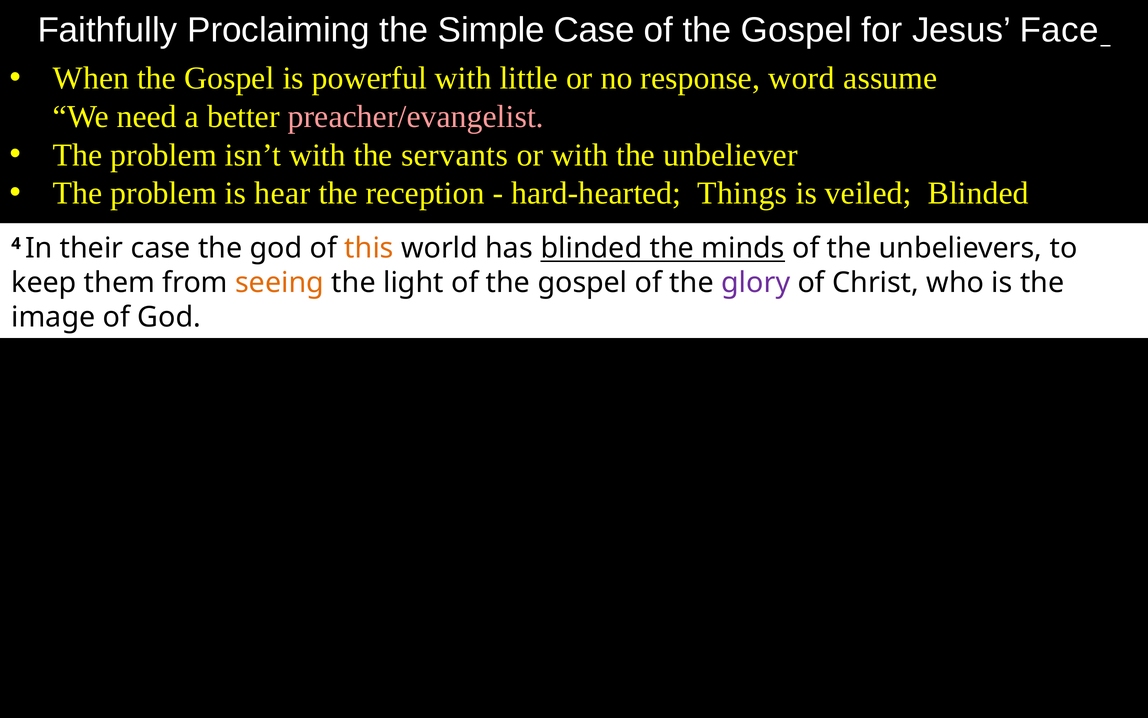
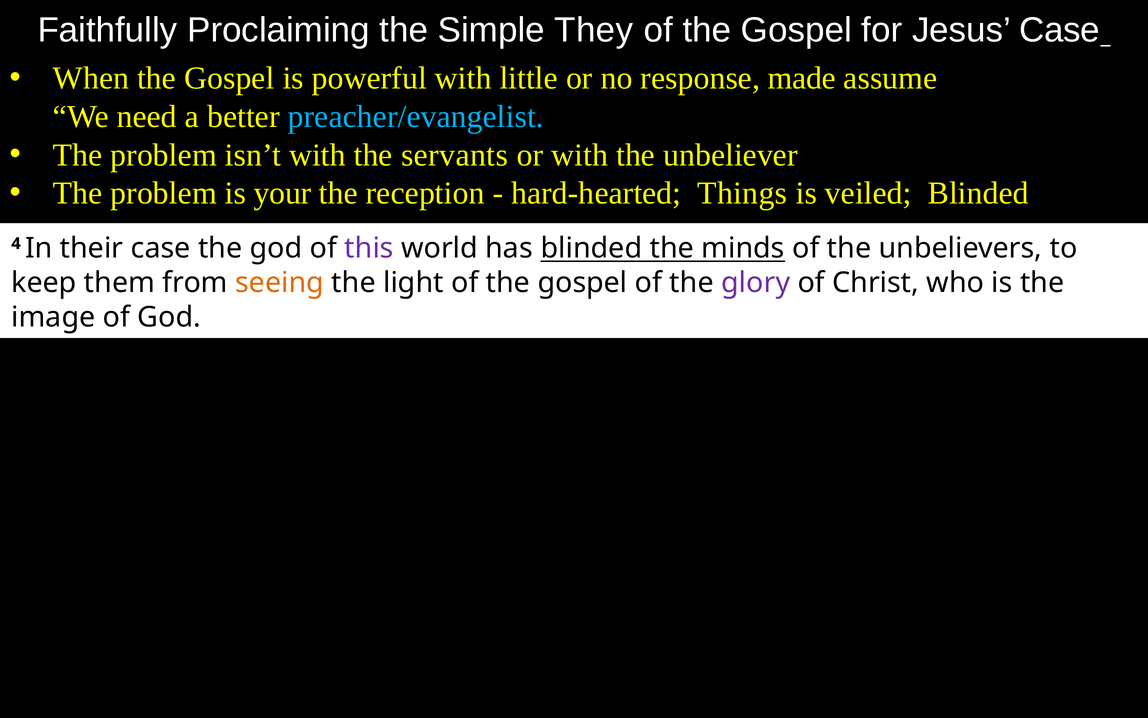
Simple Case: Case -> They (594, 30)
Jesus Face: Face -> Case (1060, 30)
word: word -> made (802, 78)
preacher/evangelist colour: pink -> light blue (416, 117)
hear: hear -> your (283, 193)
this colour: orange -> purple (369, 248)
